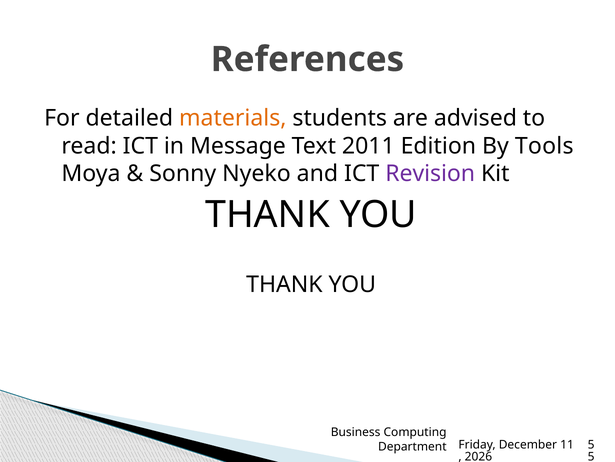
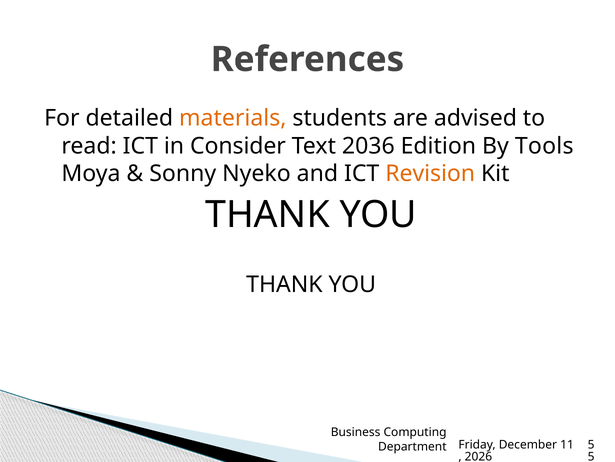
Message: Message -> Consider (238, 146)
2011: 2011 -> 2036 (368, 146)
Revision colour: purple -> orange (430, 174)
